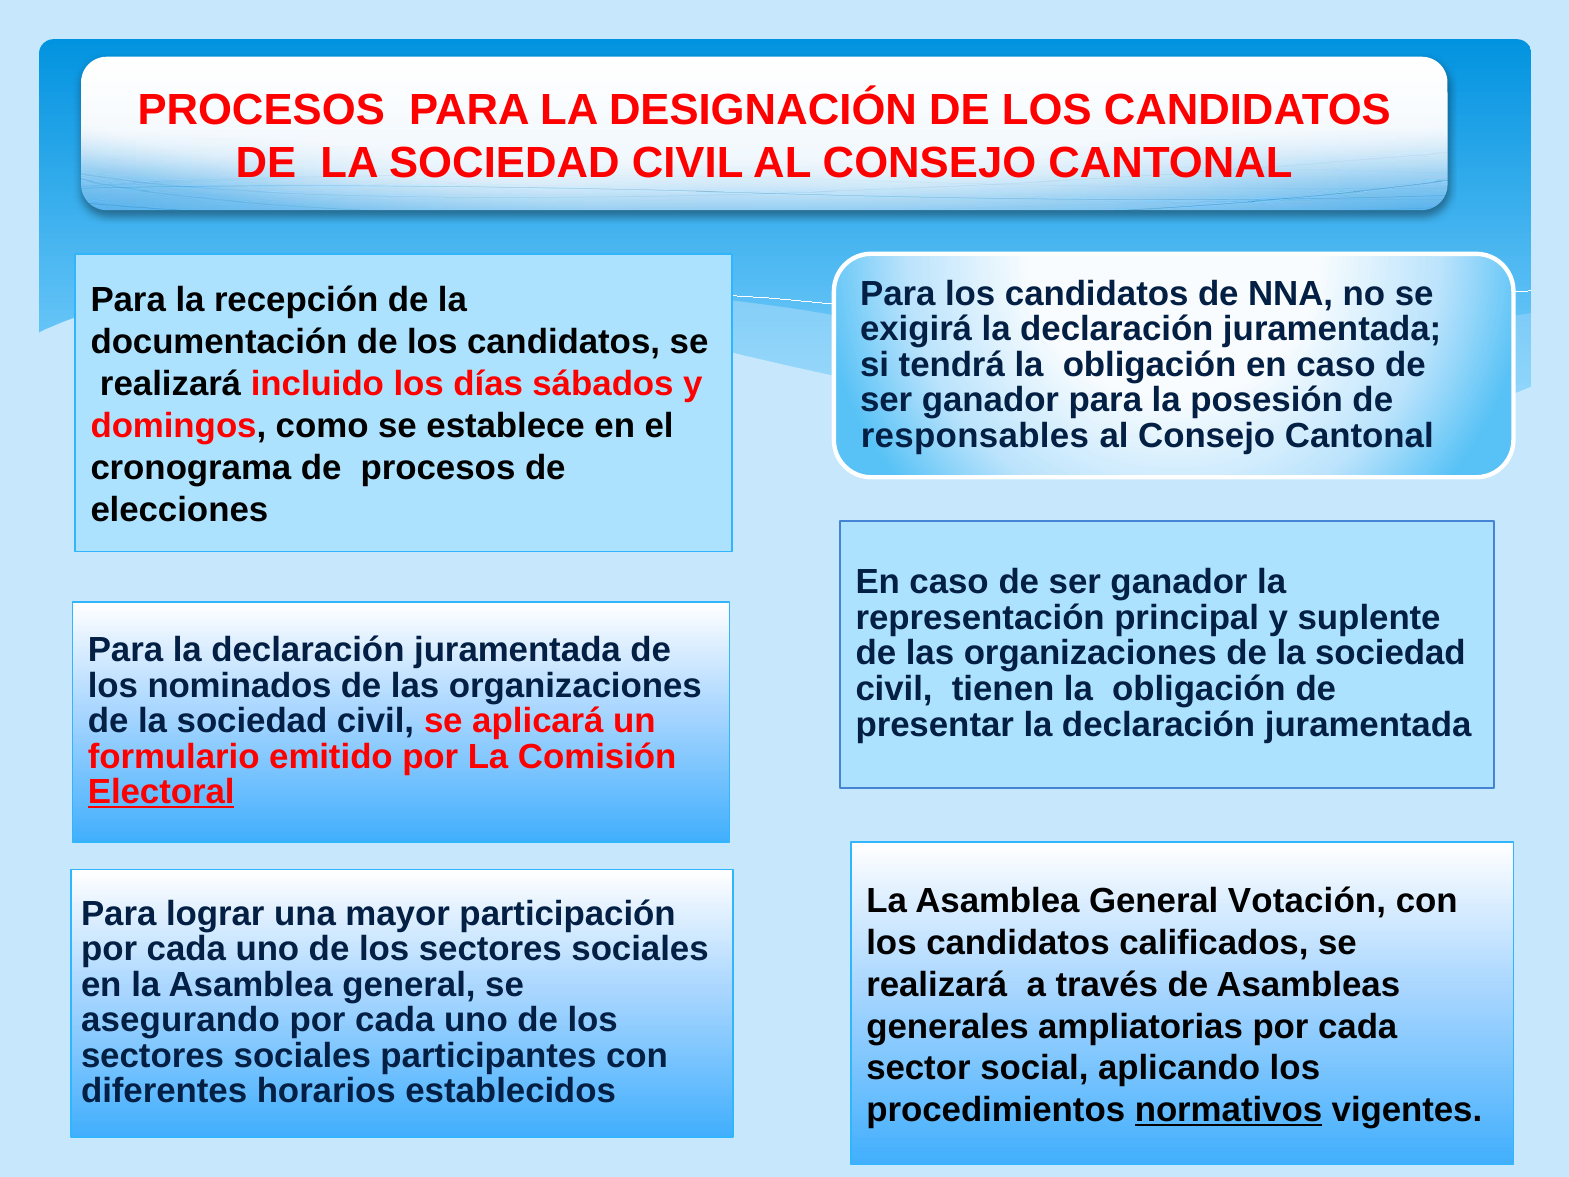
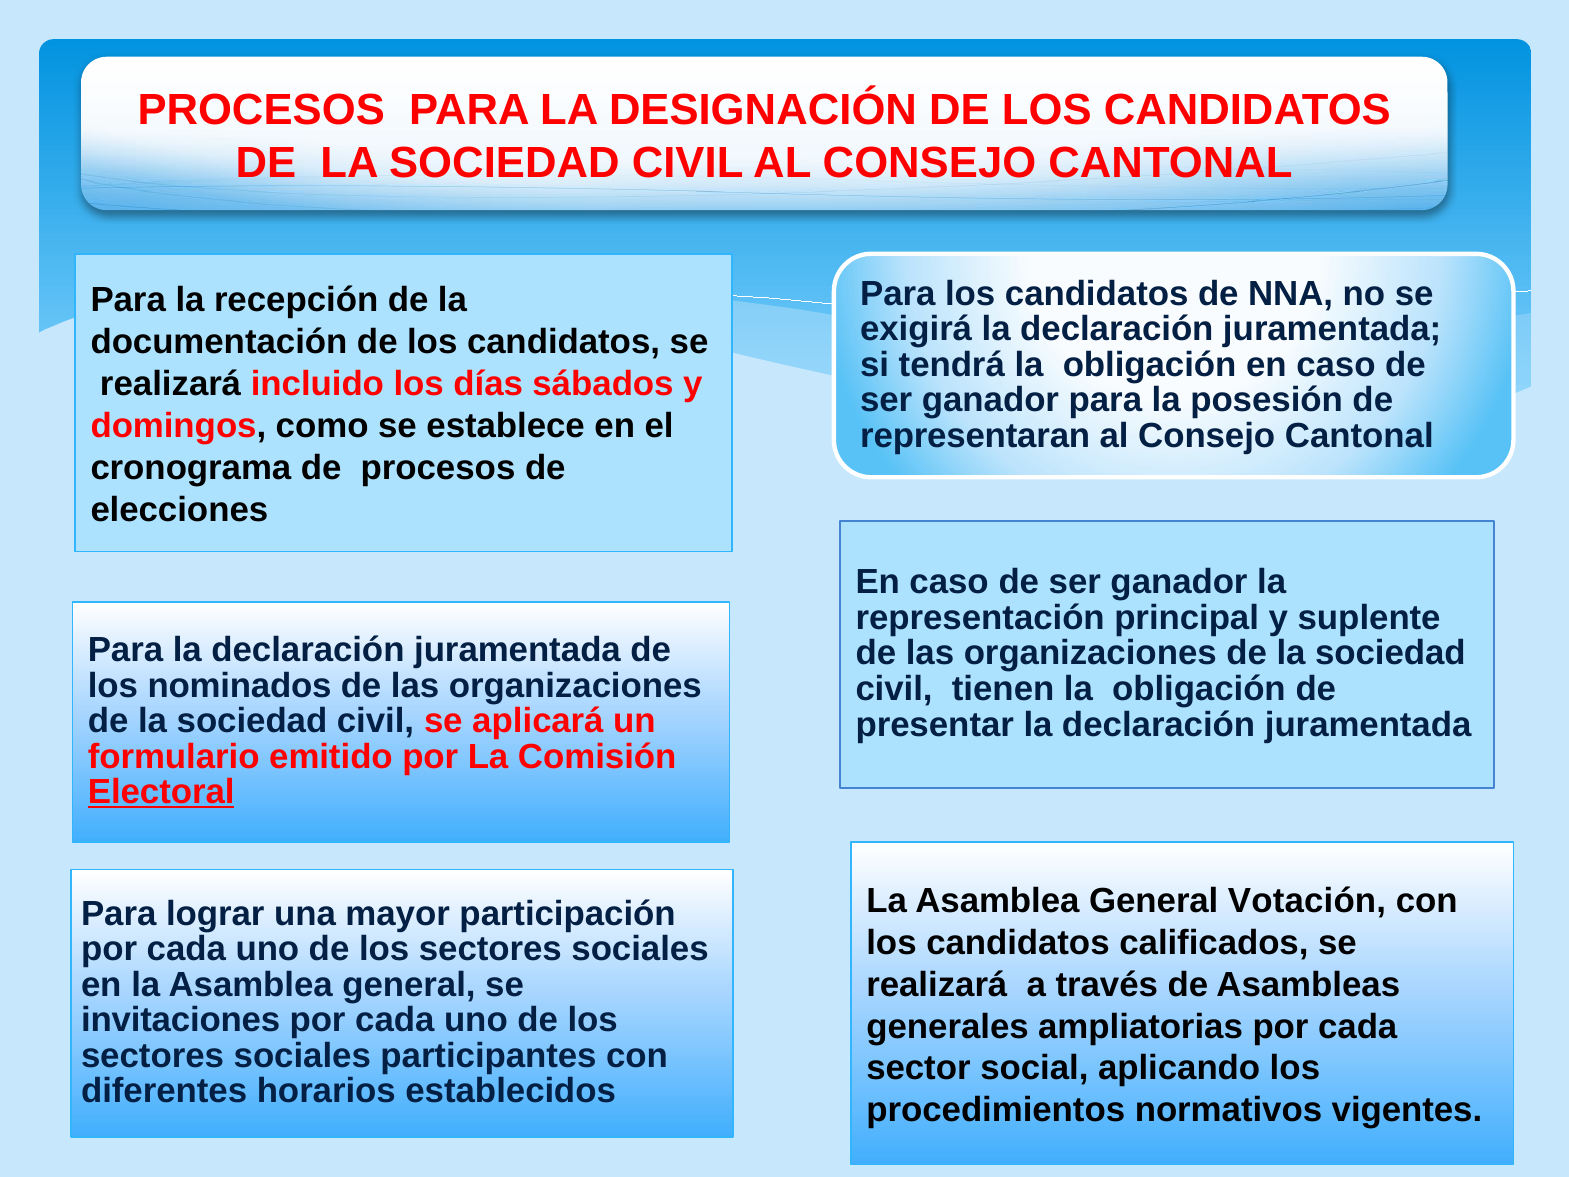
responsables: responsables -> representaran (975, 436)
asegurando: asegurando -> invitaciones (181, 1020)
normativos underline: present -> none (1228, 1110)
